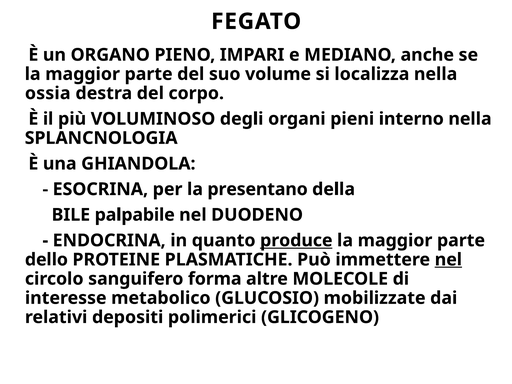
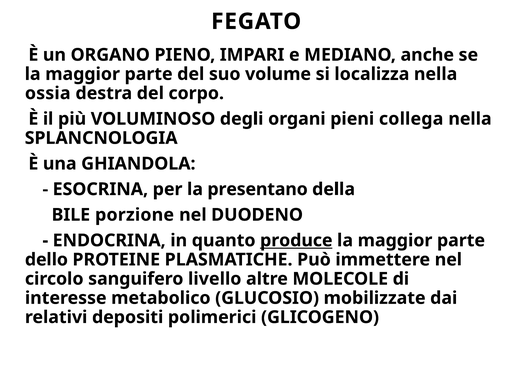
interno: interno -> collega (411, 119)
palpabile: palpabile -> porzione (135, 215)
nel underline: present -> none (448, 260)
forma: forma -> livello (215, 279)
